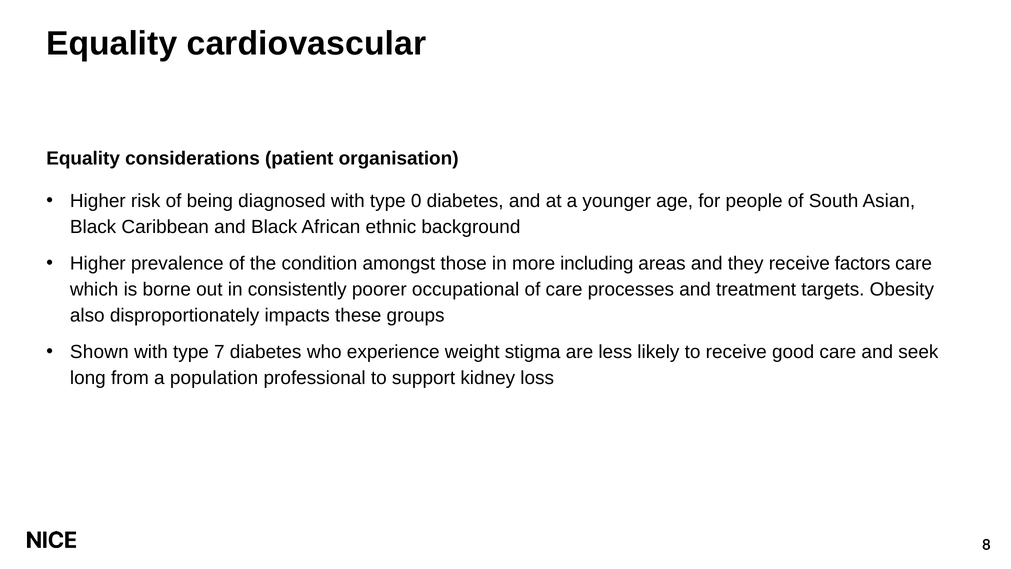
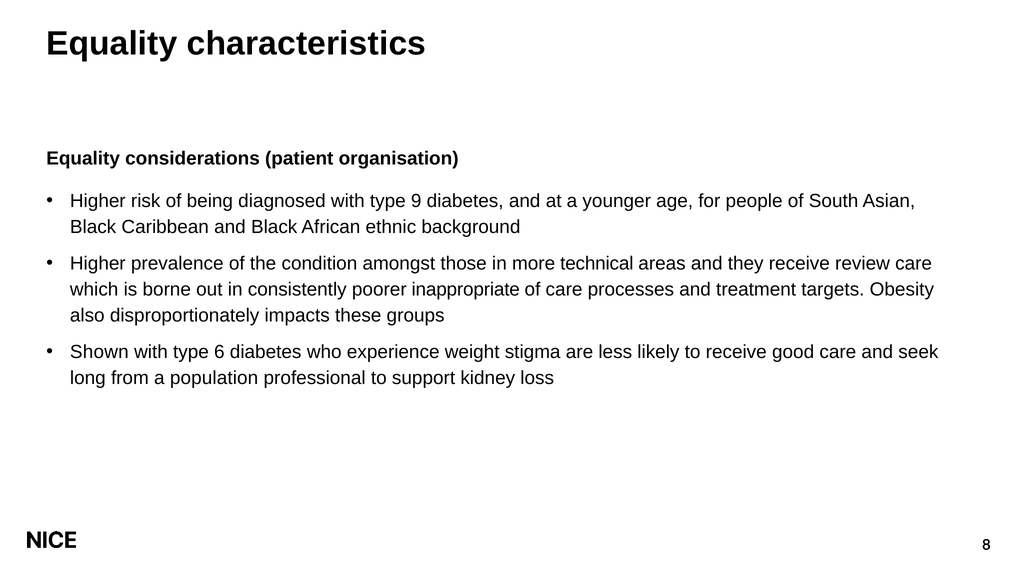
cardiovascular: cardiovascular -> characteristics (306, 44)
0: 0 -> 9 (416, 201)
including: including -> technical (597, 263)
factors: factors -> review (863, 263)
occupational: occupational -> inappropriate (466, 289)
7: 7 -> 6 (219, 352)
